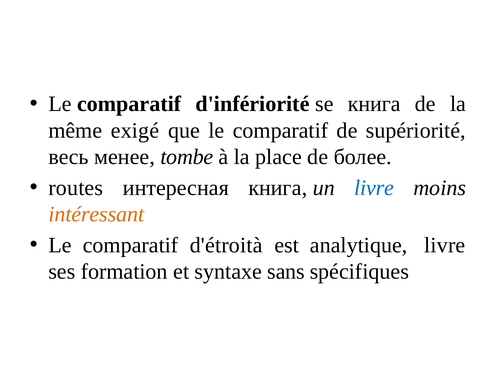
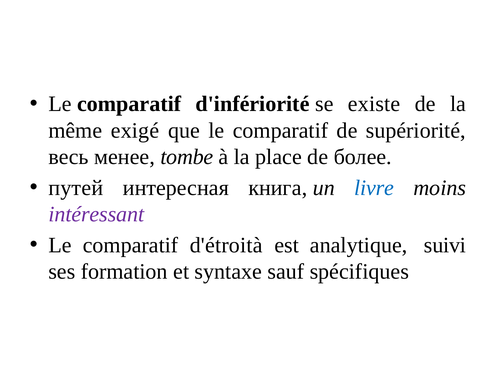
se книга: книга -> existe (374, 104)
routes: routes -> путей (76, 188)
intéressant colour: orange -> purple (96, 214)
analytique livre: livre -> suivi (445, 245)
sans: sans -> sauf (286, 272)
